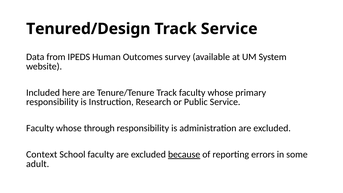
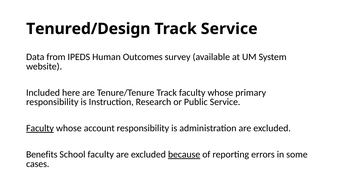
Faculty underline: none -> present (40, 128)
through: through -> account (99, 128)
Context: Context -> Benefits (42, 154)
adult: adult -> cases (38, 164)
